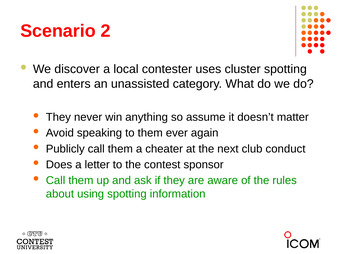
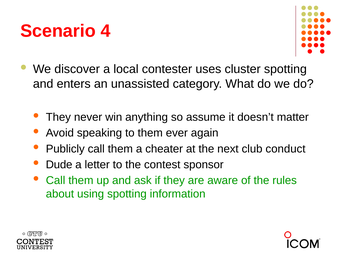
2: 2 -> 4 (106, 31)
Does: Does -> Dude (59, 164)
